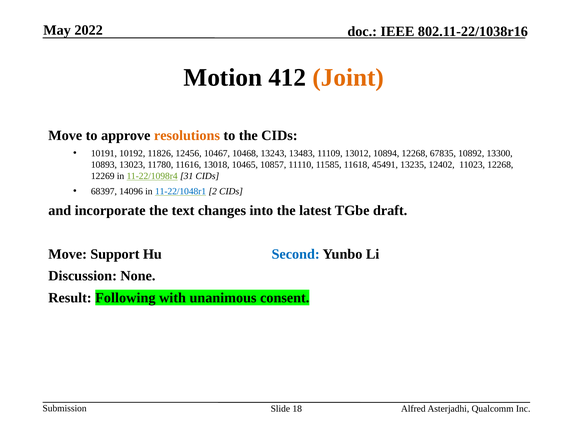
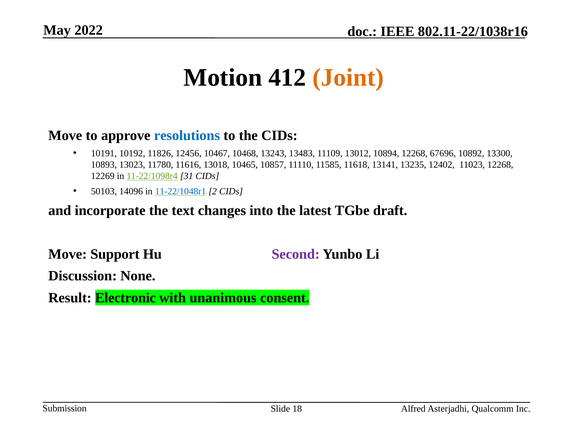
resolutions colour: orange -> blue (187, 135)
67835: 67835 -> 67696 (443, 153)
45491: 45491 -> 13141 (385, 165)
68397: 68397 -> 50103 (104, 191)
Second colour: blue -> purple (296, 254)
Following: Following -> Electronic (125, 298)
